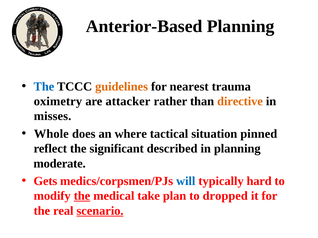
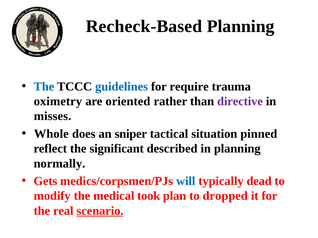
Anterior-Based: Anterior-Based -> Recheck-Based (144, 26)
guidelines colour: orange -> blue (122, 87)
nearest: nearest -> require (189, 87)
attacker: attacker -> oriented (128, 102)
directive colour: orange -> purple (240, 102)
where: where -> sniper (131, 134)
moderate: moderate -> normally (59, 164)
hard: hard -> dead (259, 181)
the underline: present -> none (82, 196)
take: take -> took (149, 196)
